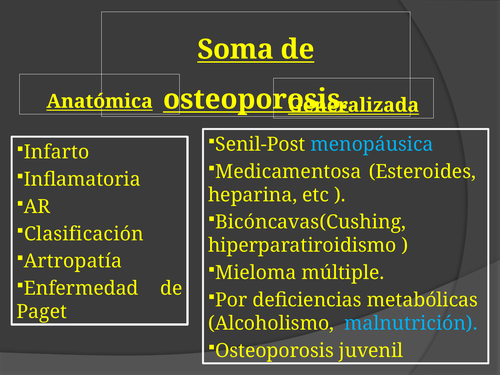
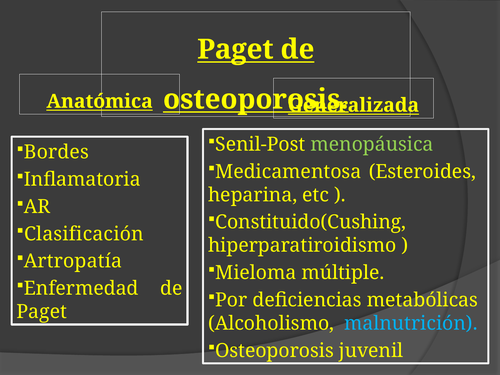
Soma: Soma -> Paget (235, 49)
menopáusica colour: light blue -> light green (372, 144)
Infarto: Infarto -> Bordes (56, 152)
Bicóncavas(Cushing: Bicóncavas(Cushing -> Constituido(Cushing (311, 222)
